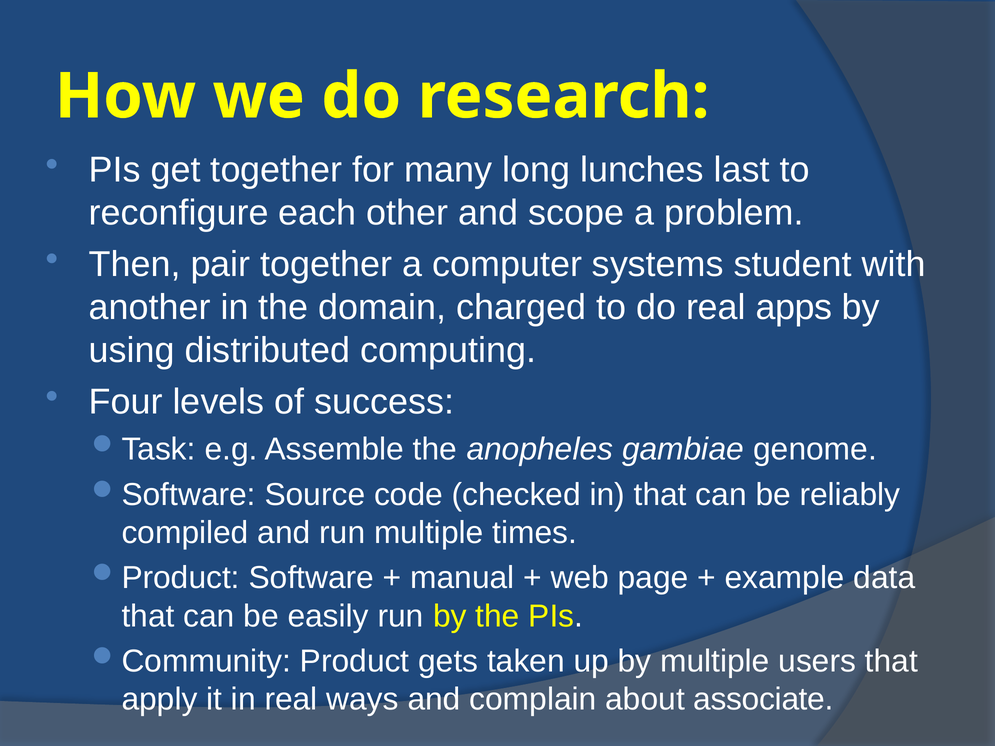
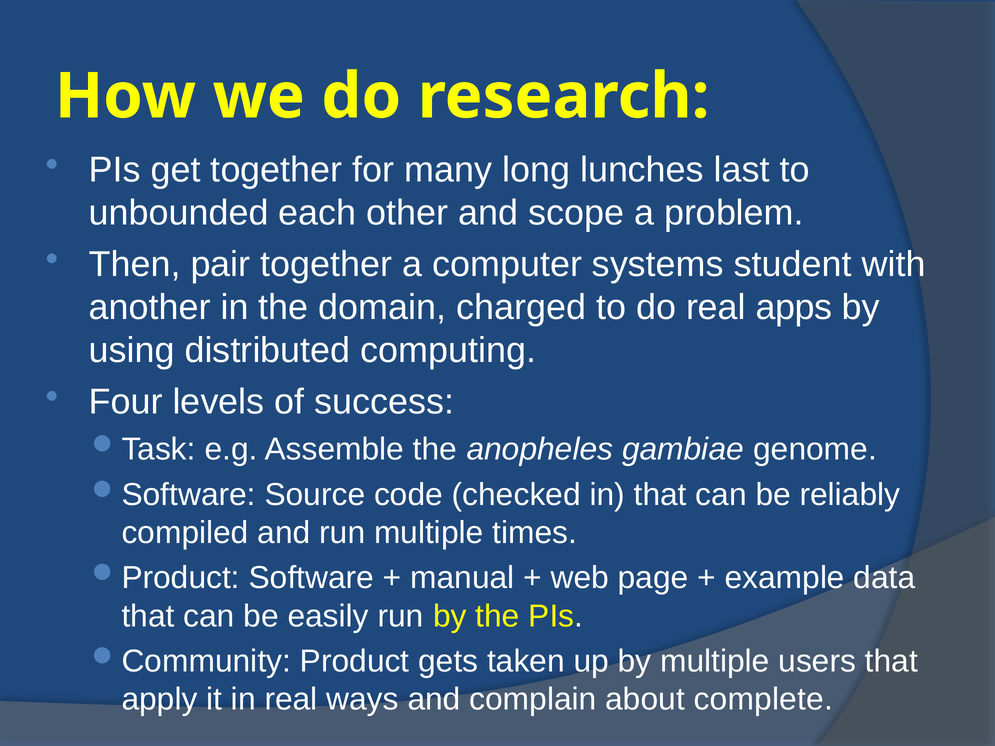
reconfigure: reconfigure -> unbounded (179, 213)
associate: associate -> complete (763, 700)
